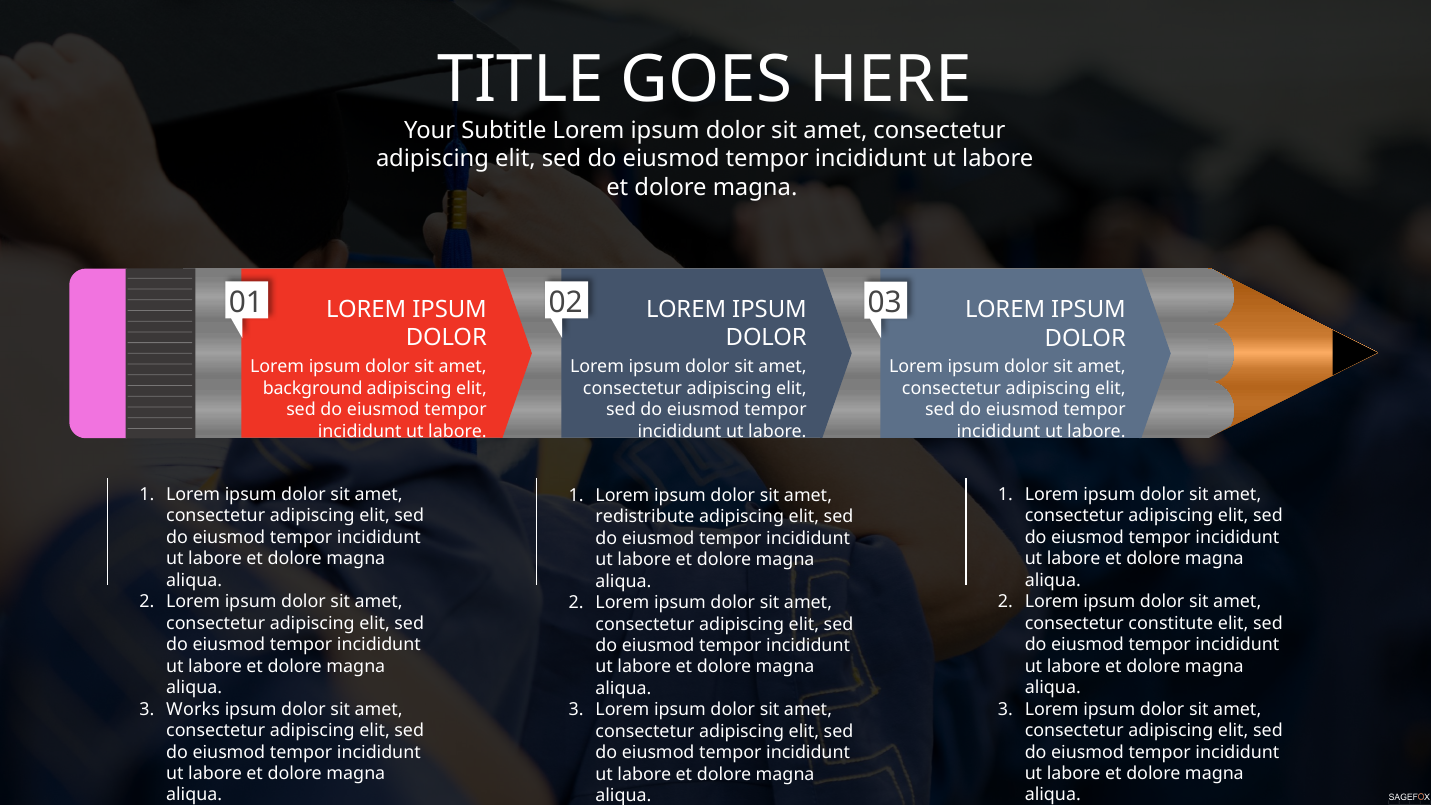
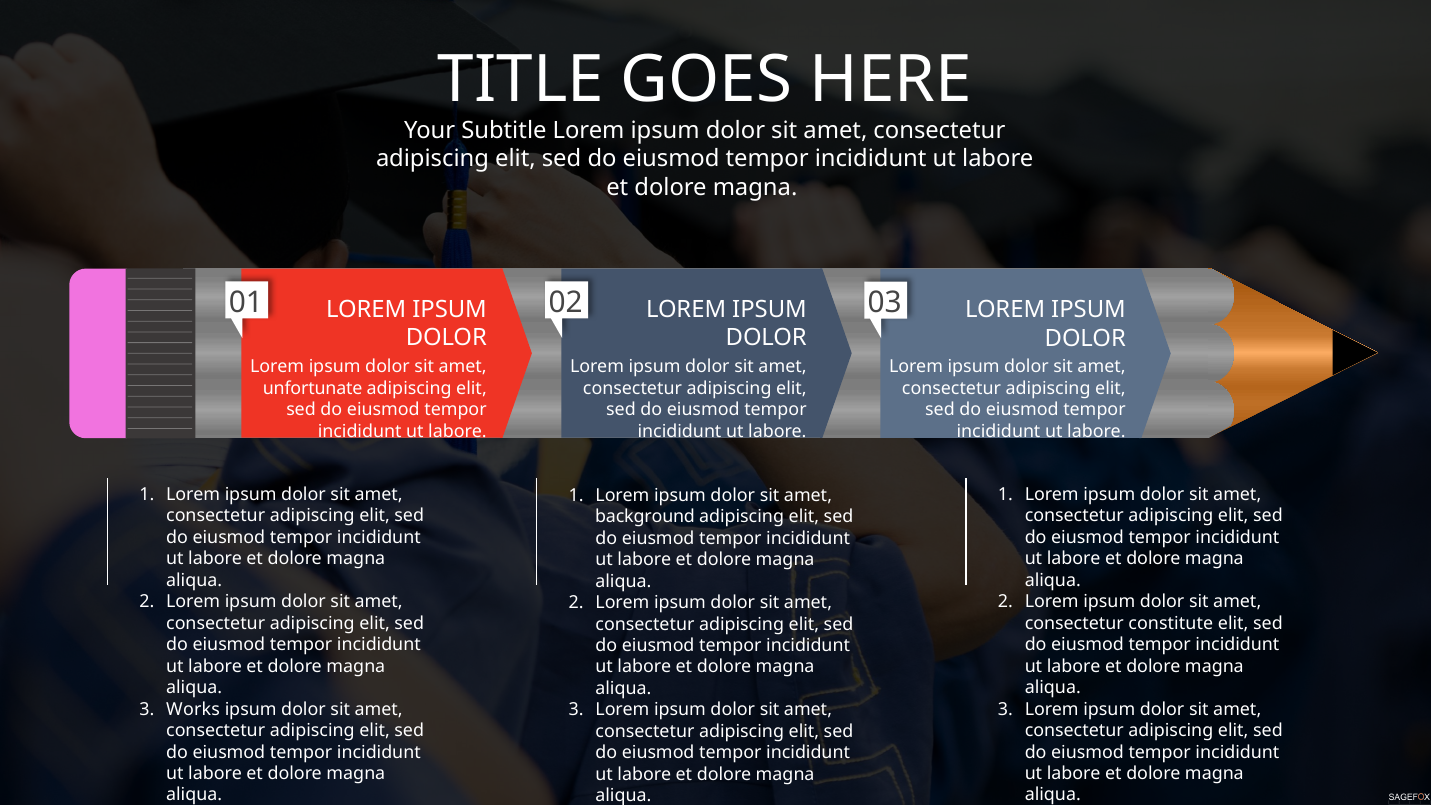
background: background -> unfortunate (313, 388)
redistribute: redistribute -> background (645, 517)
